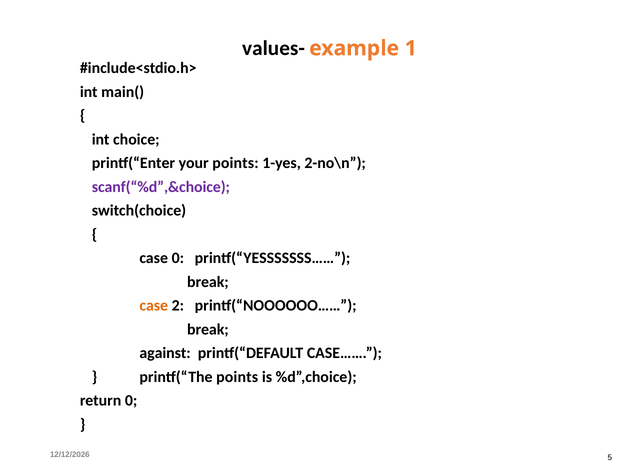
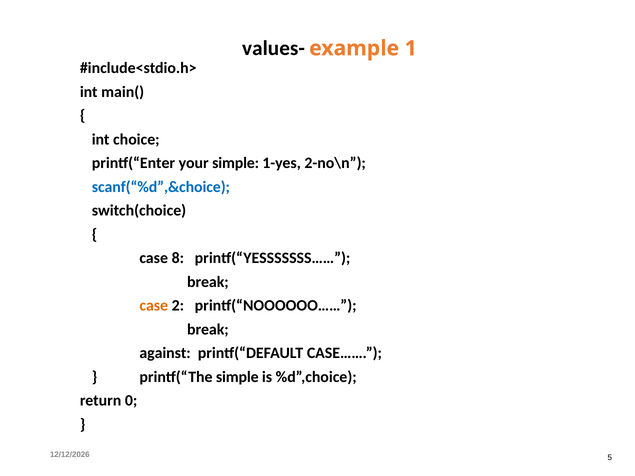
your points: points -> simple (236, 163)
scanf(“%d”,&choice colour: purple -> blue (161, 187)
case 0: 0 -> 8 (178, 258)
printf(“The points: points -> simple (237, 377)
